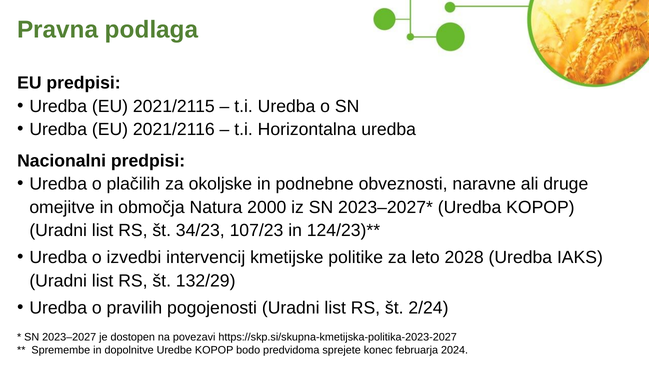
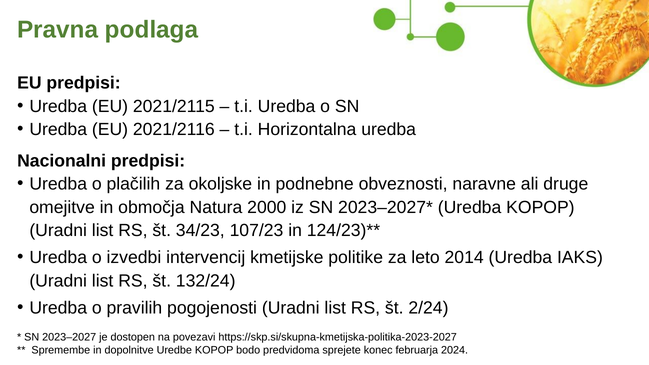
2028: 2028 -> 2014 (464, 258)
132/29: 132/29 -> 132/24 (206, 281)
